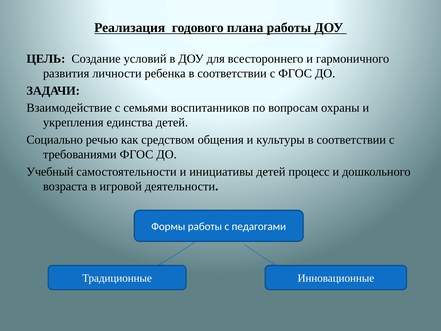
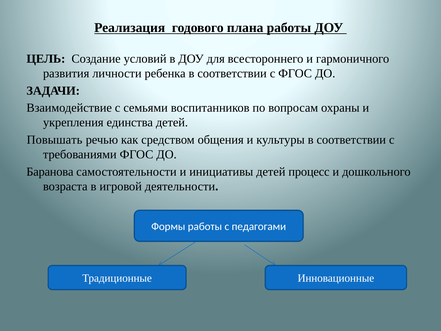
Социально: Социально -> Повышать (55, 140)
Учебный: Учебный -> Баранова (50, 172)
